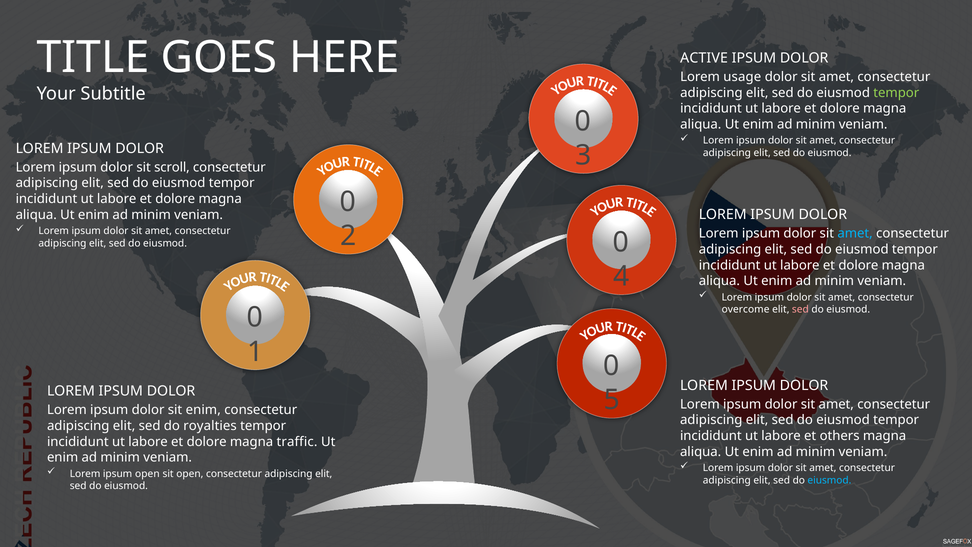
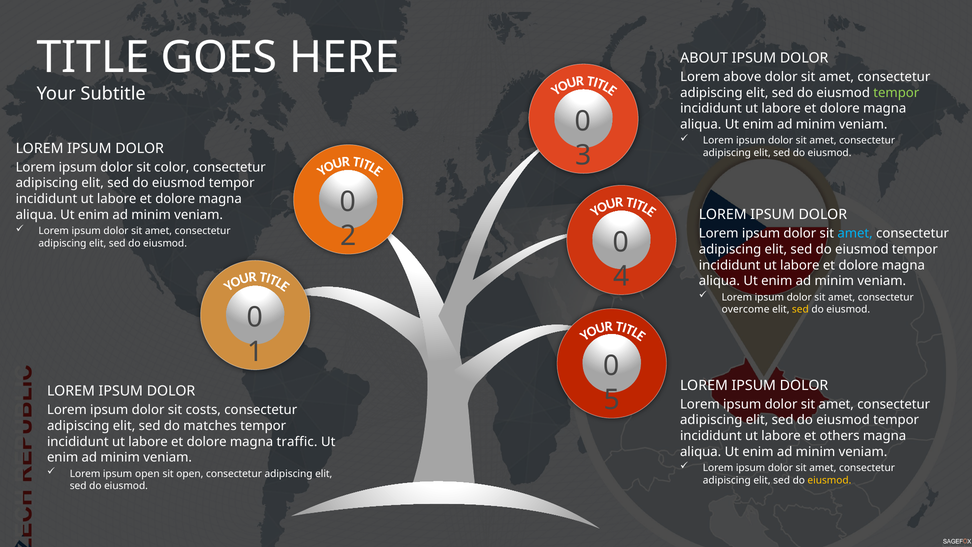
ACTIVE: ACTIVE -> ABOUT (704, 58)
usage: usage -> above (742, 77)
scroll: scroll -> color (172, 167)
sed colour: pink -> yellow (800, 309)
sit enim: enim -> costs (203, 410)
royalties: royalties -> matches (210, 426)
eiusmod colour: light blue -> yellow (829, 480)
